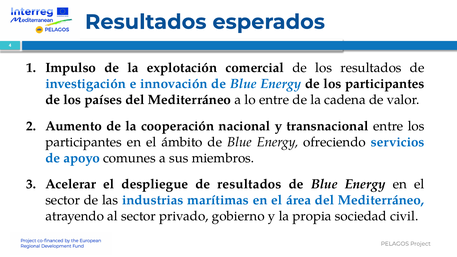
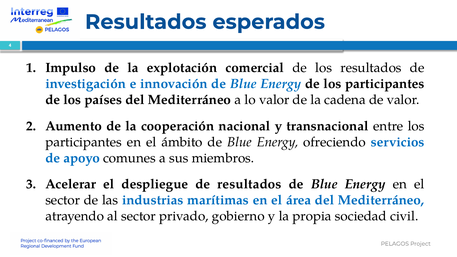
lo entre: entre -> valor (274, 100)
